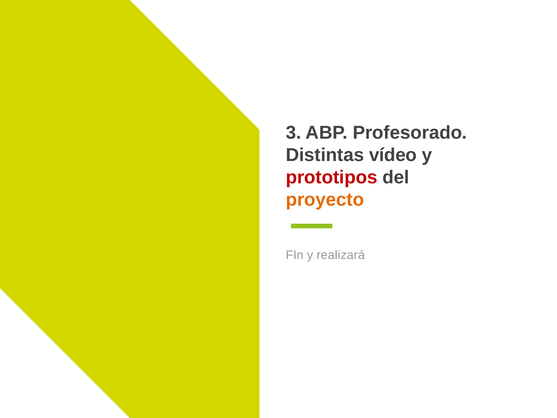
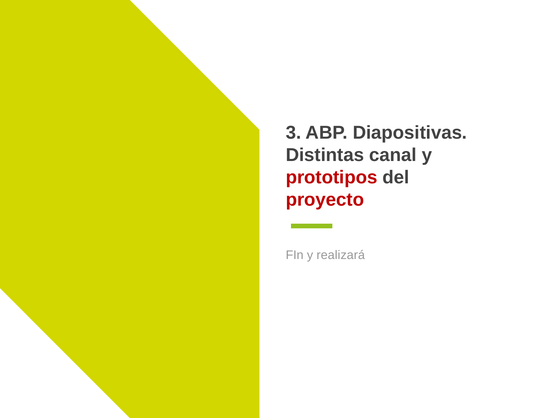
Profesorado: Profesorado -> Diapositivas (410, 133)
vídeo: vídeo -> canal (393, 155)
proyecto colour: orange -> red (325, 199)
